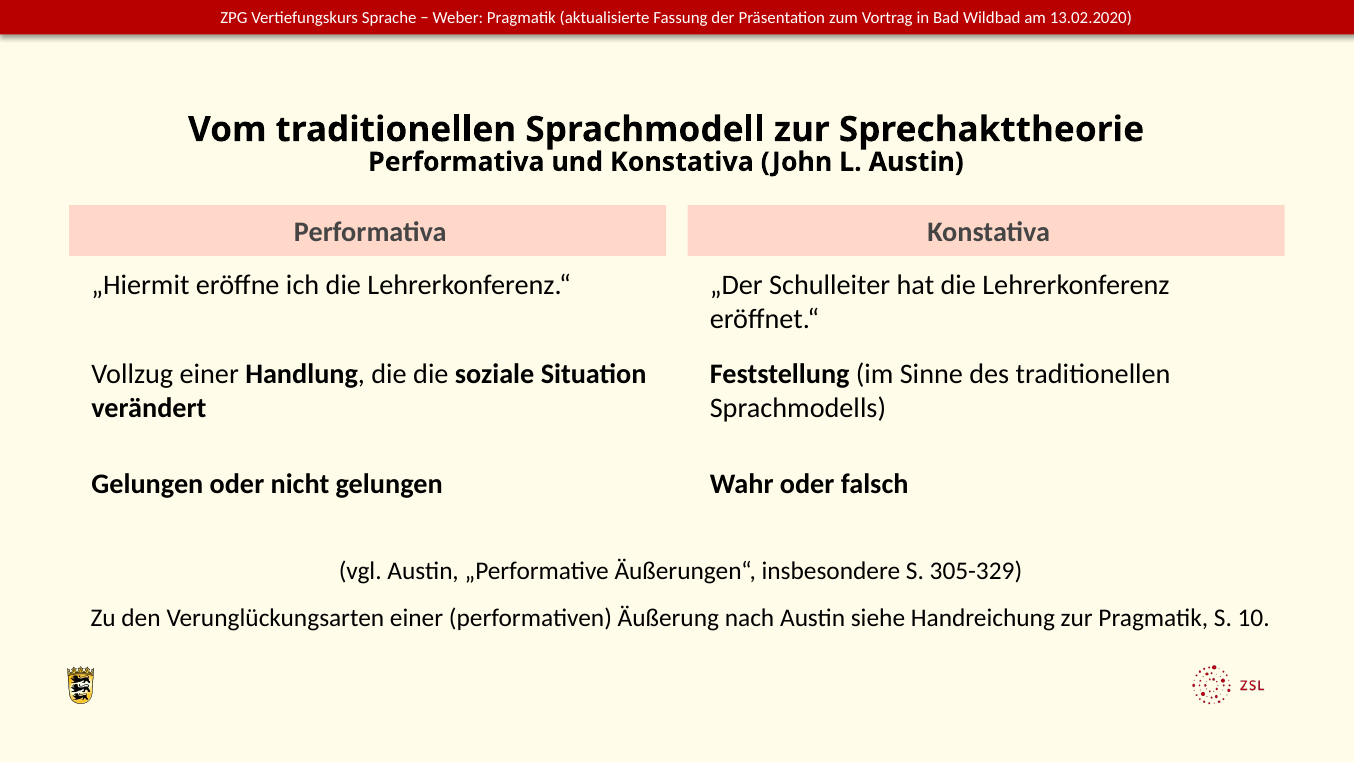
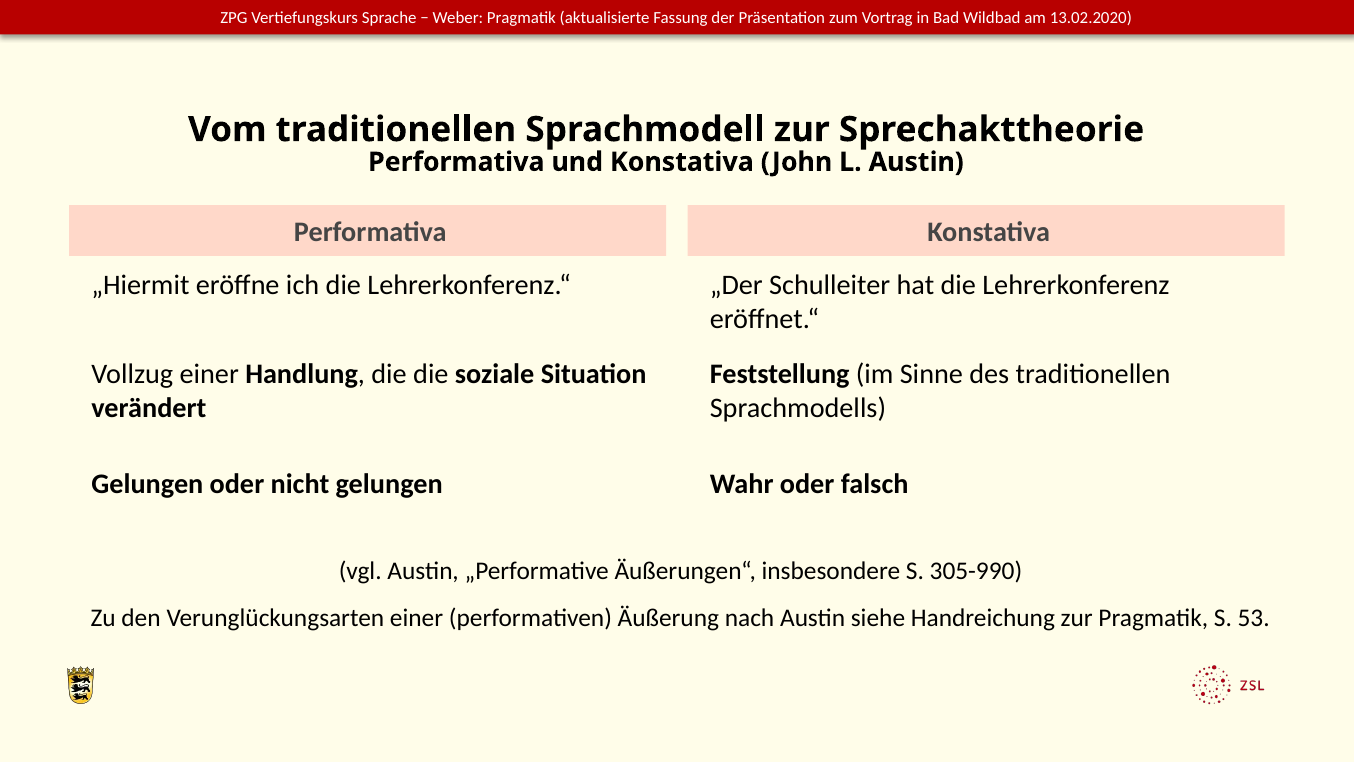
305-329: 305-329 -> 305-990 (976, 571)
10: 10 -> 53 (1254, 618)
